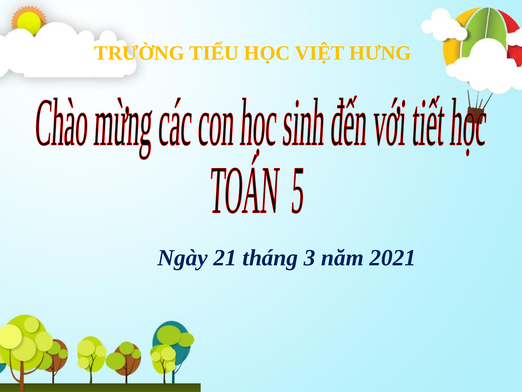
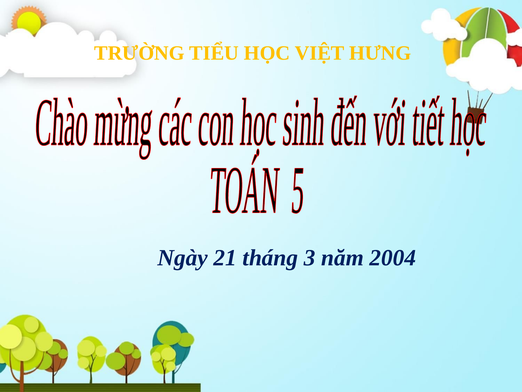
2021: 2021 -> 2004 (393, 257)
